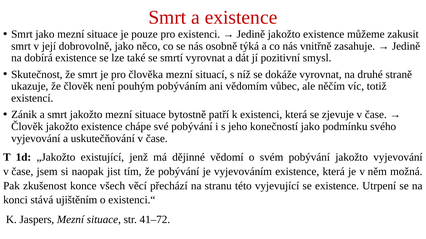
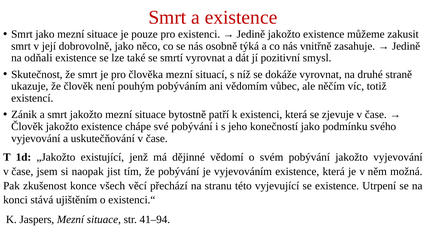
dobírá: dobírá -> odňali (38, 58)
41–72: 41–72 -> 41–94 (155, 220)
